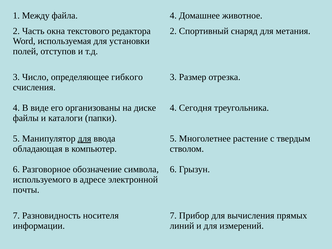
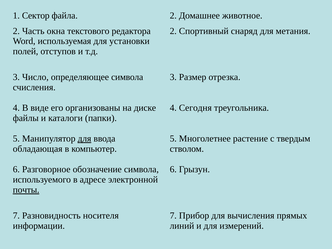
Между: Между -> Сектор (36, 16)
файла 4: 4 -> 2 (173, 16)
определяющее гибкого: гибкого -> символа (127, 77)
почты underline: none -> present (26, 190)
